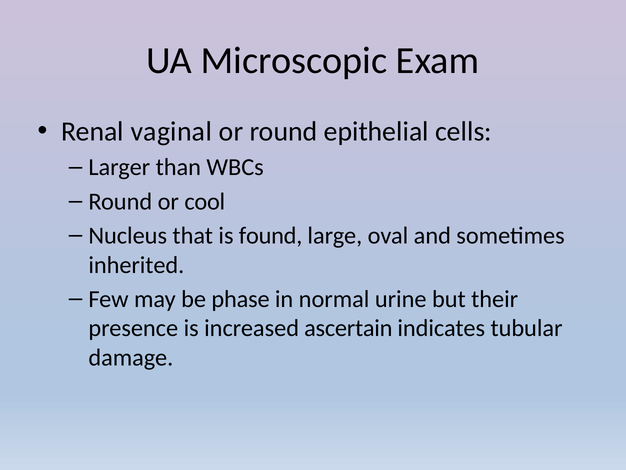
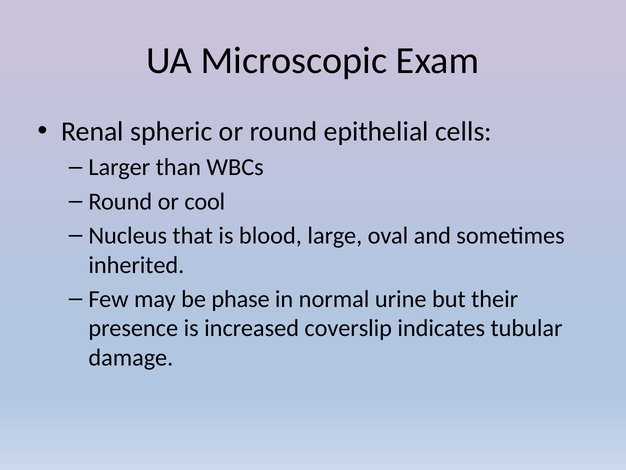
vaginal: vaginal -> spheric (171, 131)
found: found -> blood (270, 235)
ascertain: ascertain -> coverslip (348, 328)
